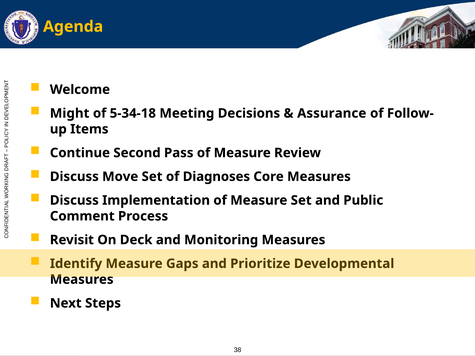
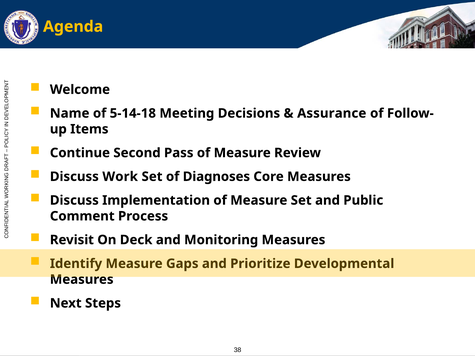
Might: Might -> Name (70, 113)
5-34-18: 5-34-18 -> 5-14-18 (133, 113)
Move: Move -> Work (120, 177)
